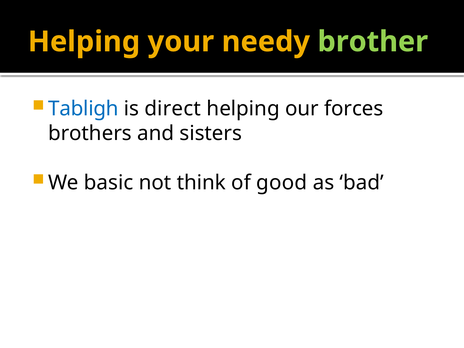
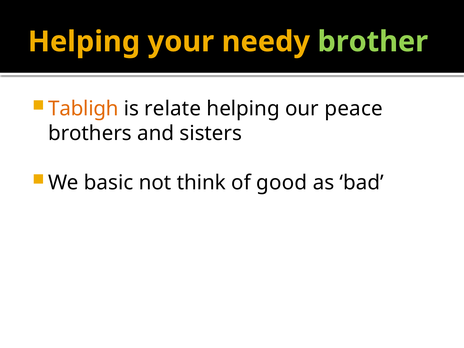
Tabligh colour: blue -> orange (83, 109)
direct: direct -> relate (173, 109)
forces: forces -> peace (354, 109)
